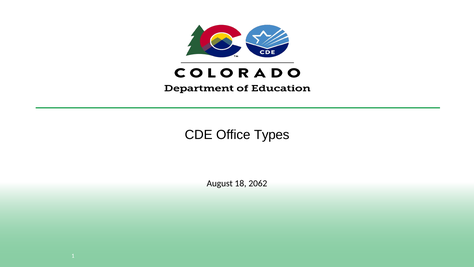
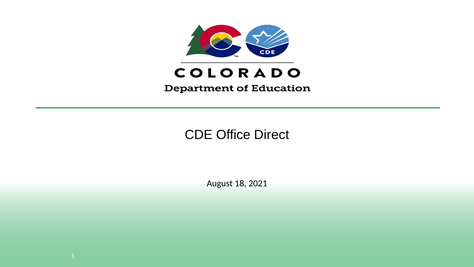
Types: Types -> Direct (272, 135)
2062: 2062 -> 2021 (258, 183)
